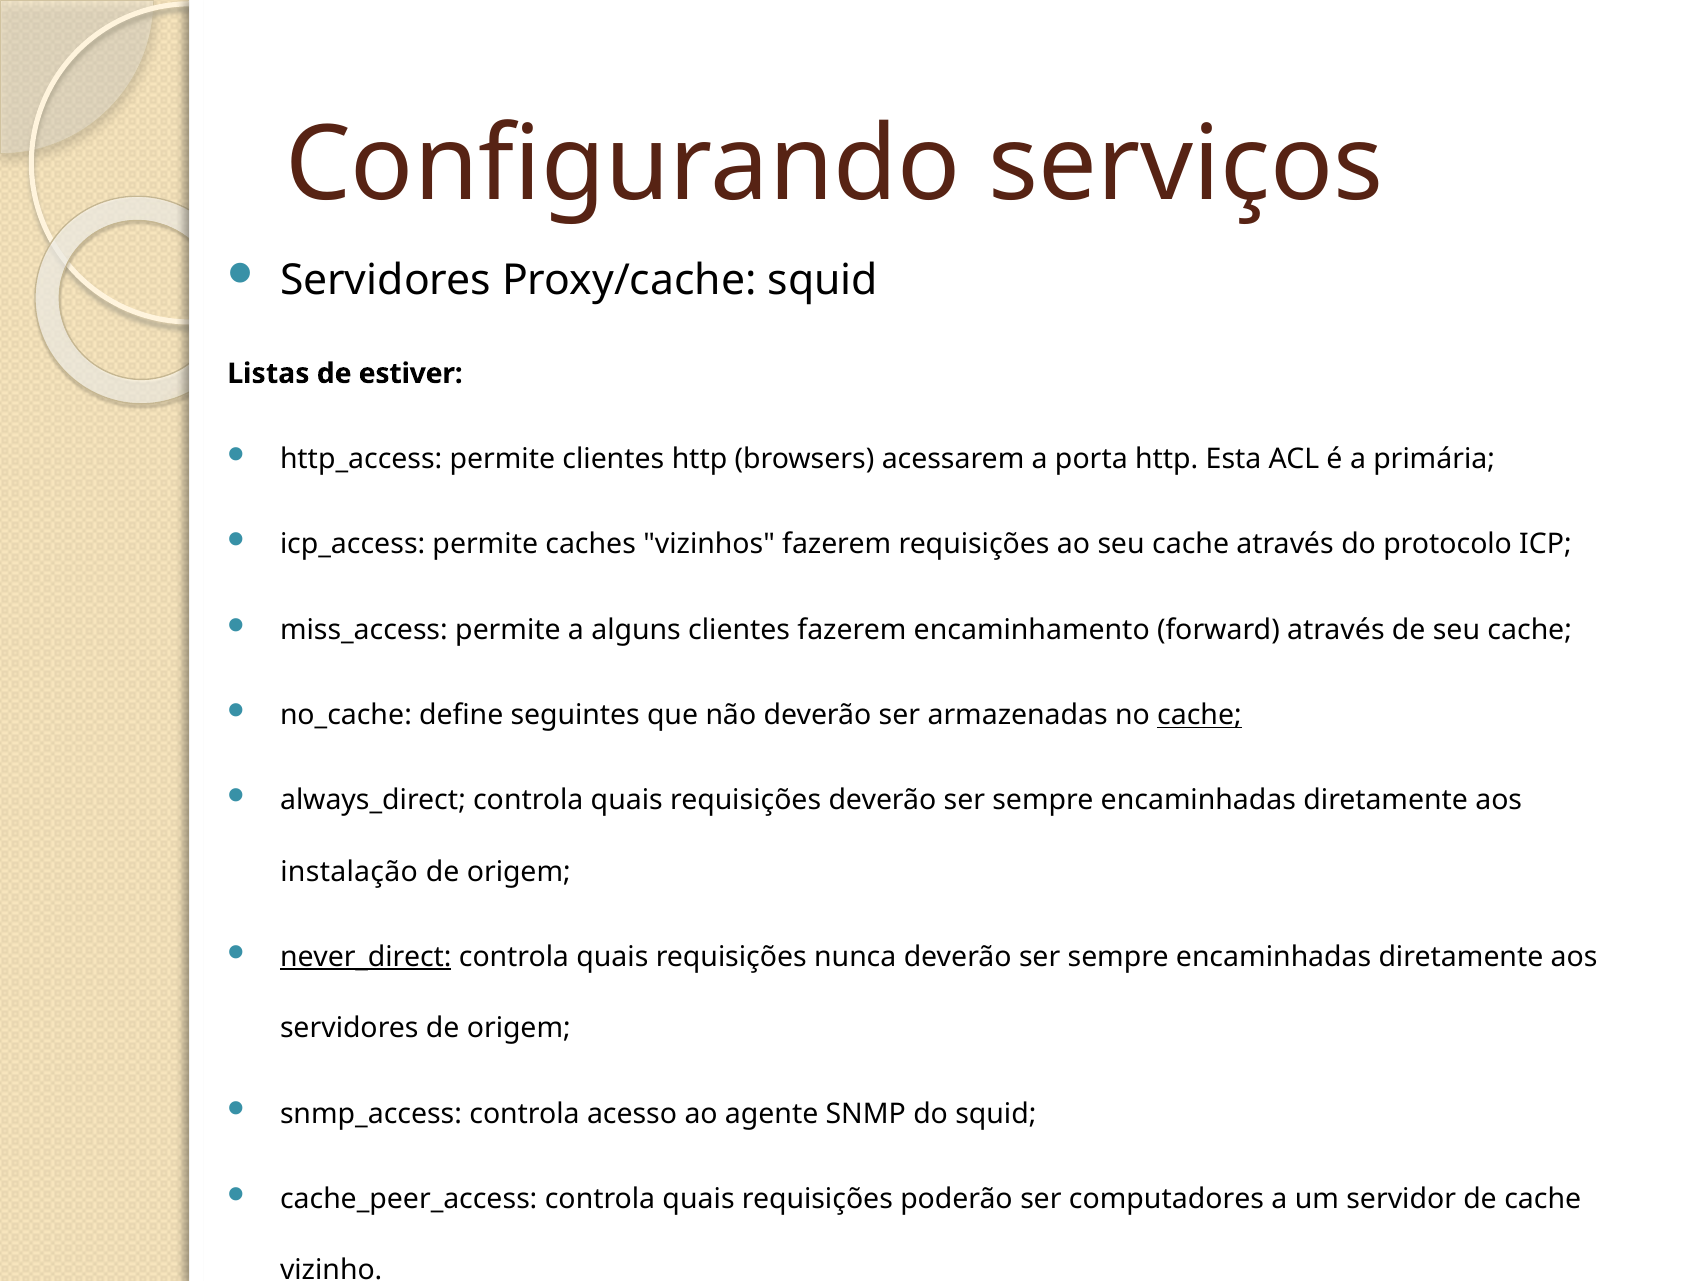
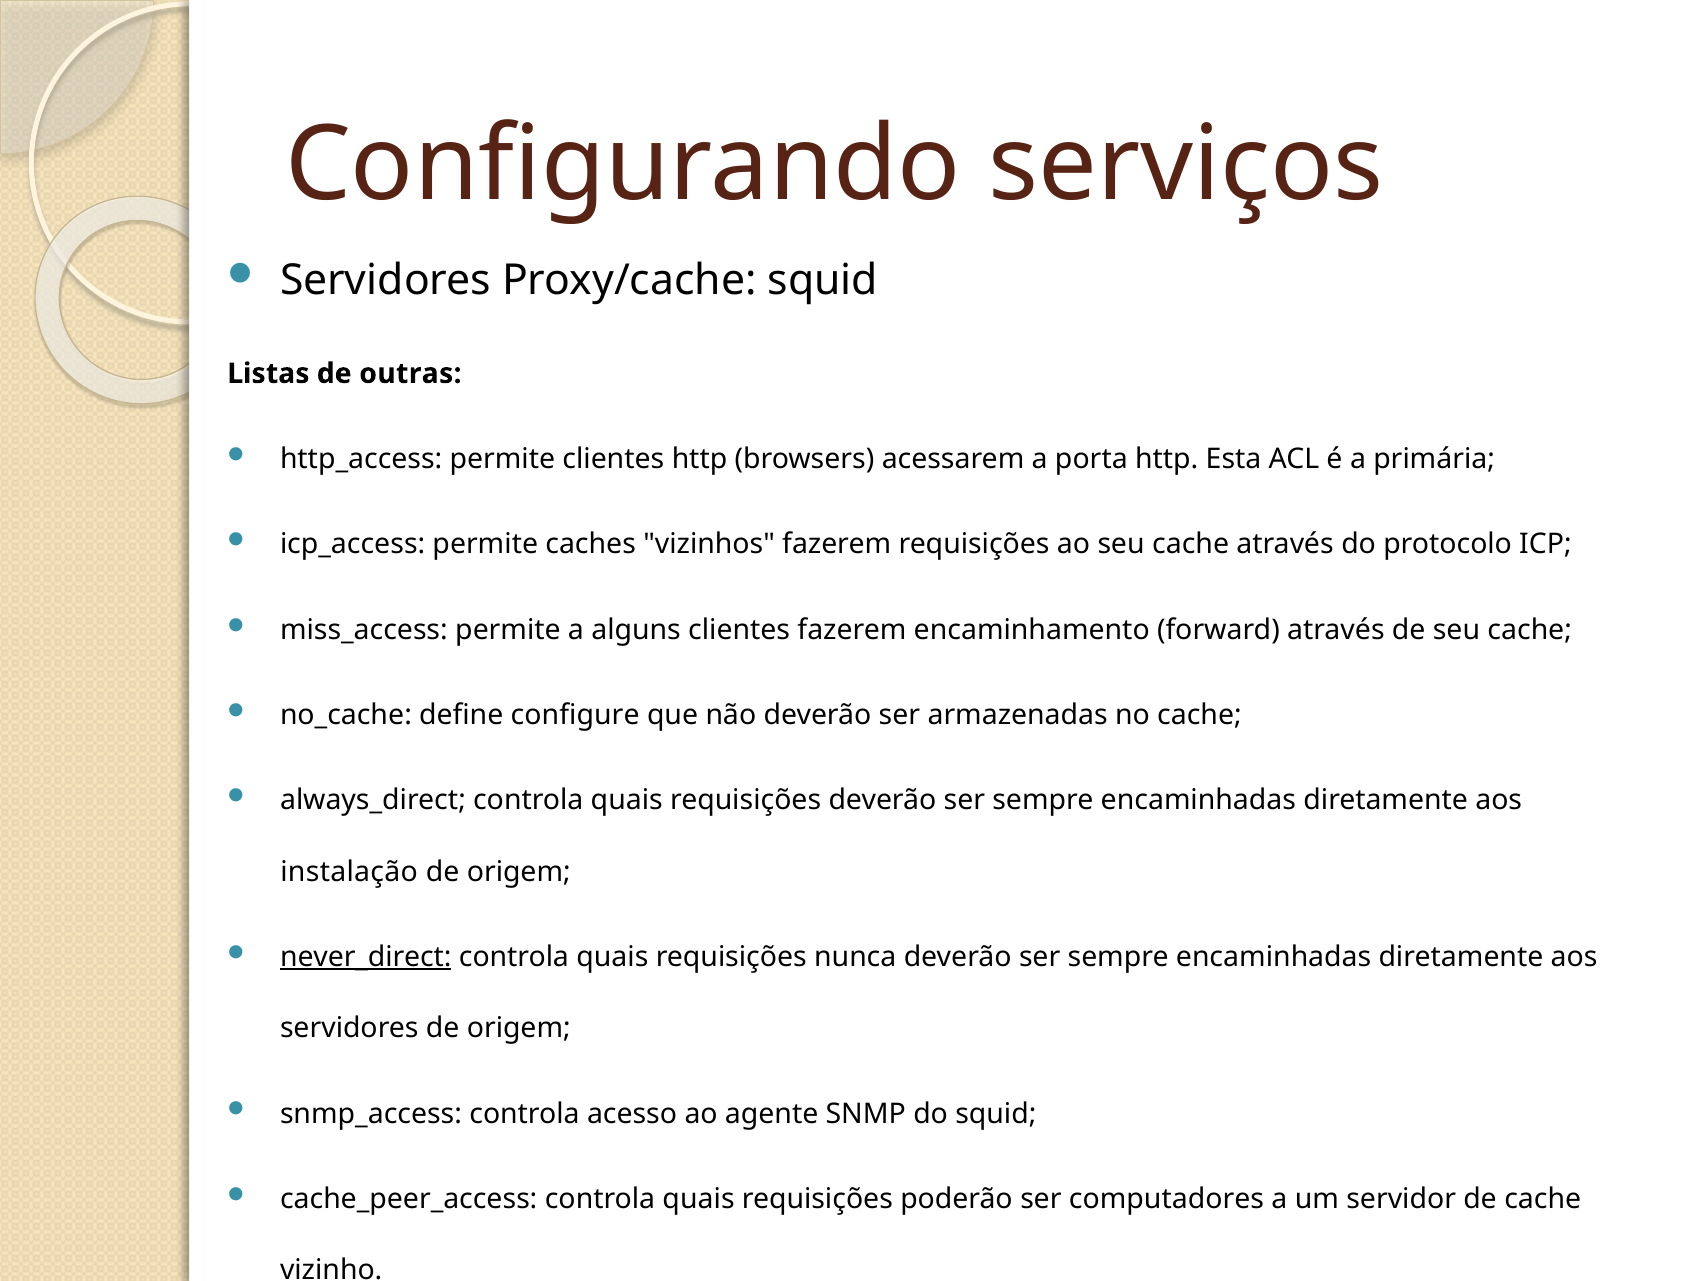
estiver: estiver -> outras (410, 374)
seguintes: seguintes -> configure (575, 715)
cache underline: present -> none (1199, 715)
